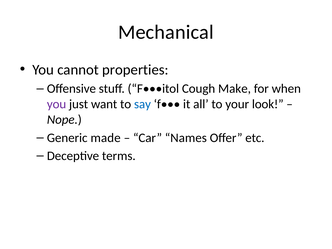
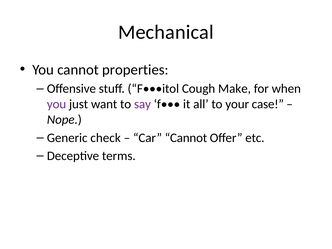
say colour: blue -> purple (142, 104)
look: look -> case (268, 104)
made: made -> check (106, 138)
Car Names: Names -> Cannot (186, 138)
